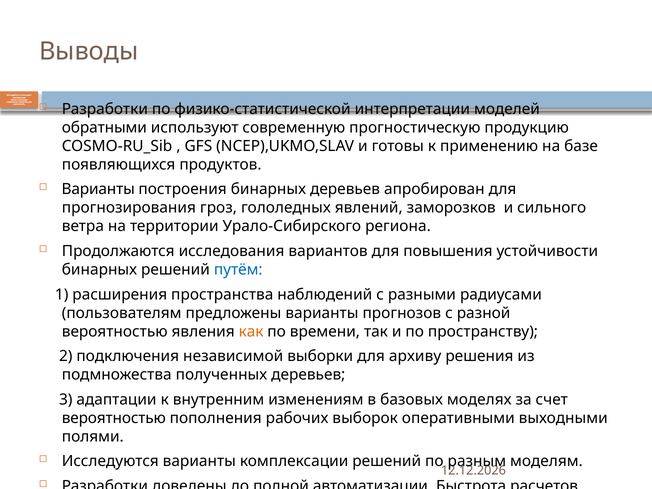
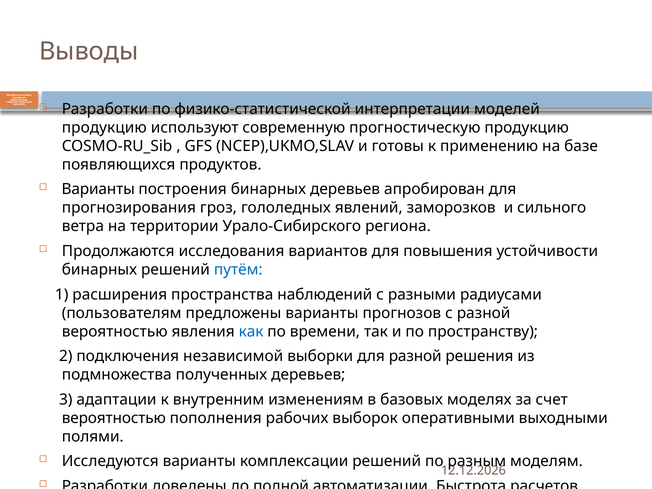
обратными: обратными -> продукцию (104, 128)
как colour: orange -> blue (251, 331)
для архиву: архиву -> разной (415, 356)
